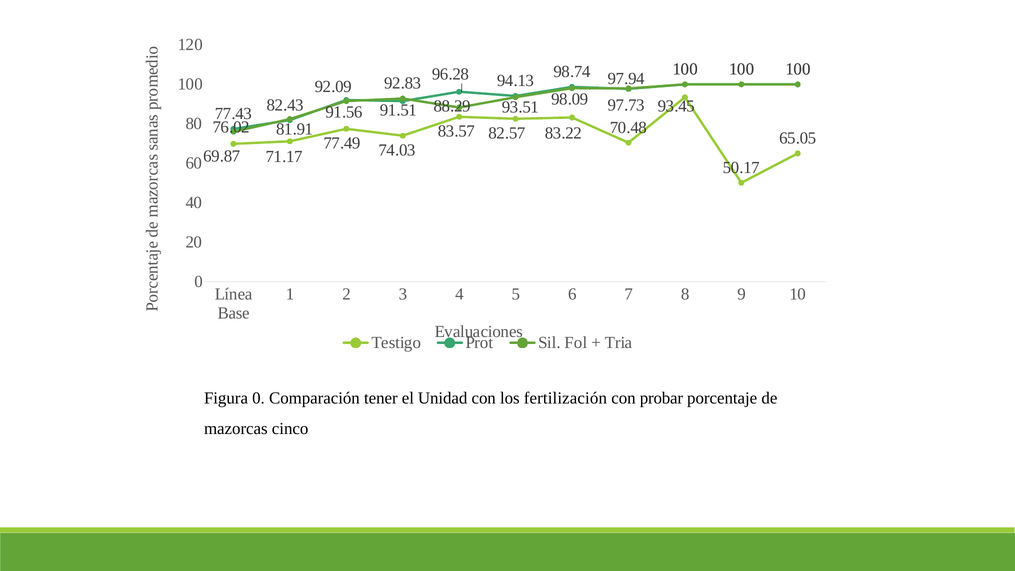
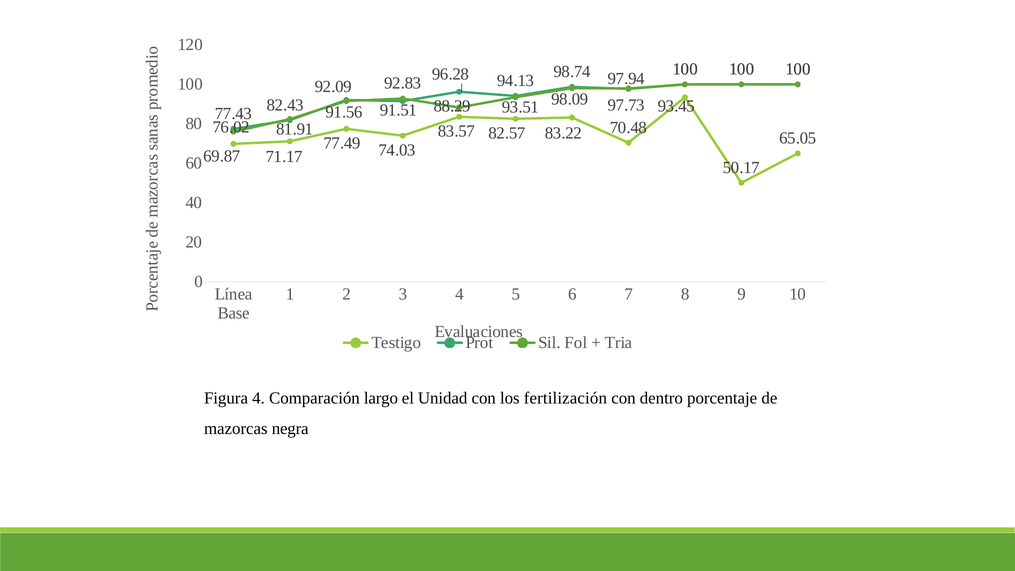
Figura 0: 0 -> 4 (259, 398)
tener: tener -> largo (381, 398)
probar: probar -> dentro (661, 398)
cinco: cinco -> negra (290, 428)
